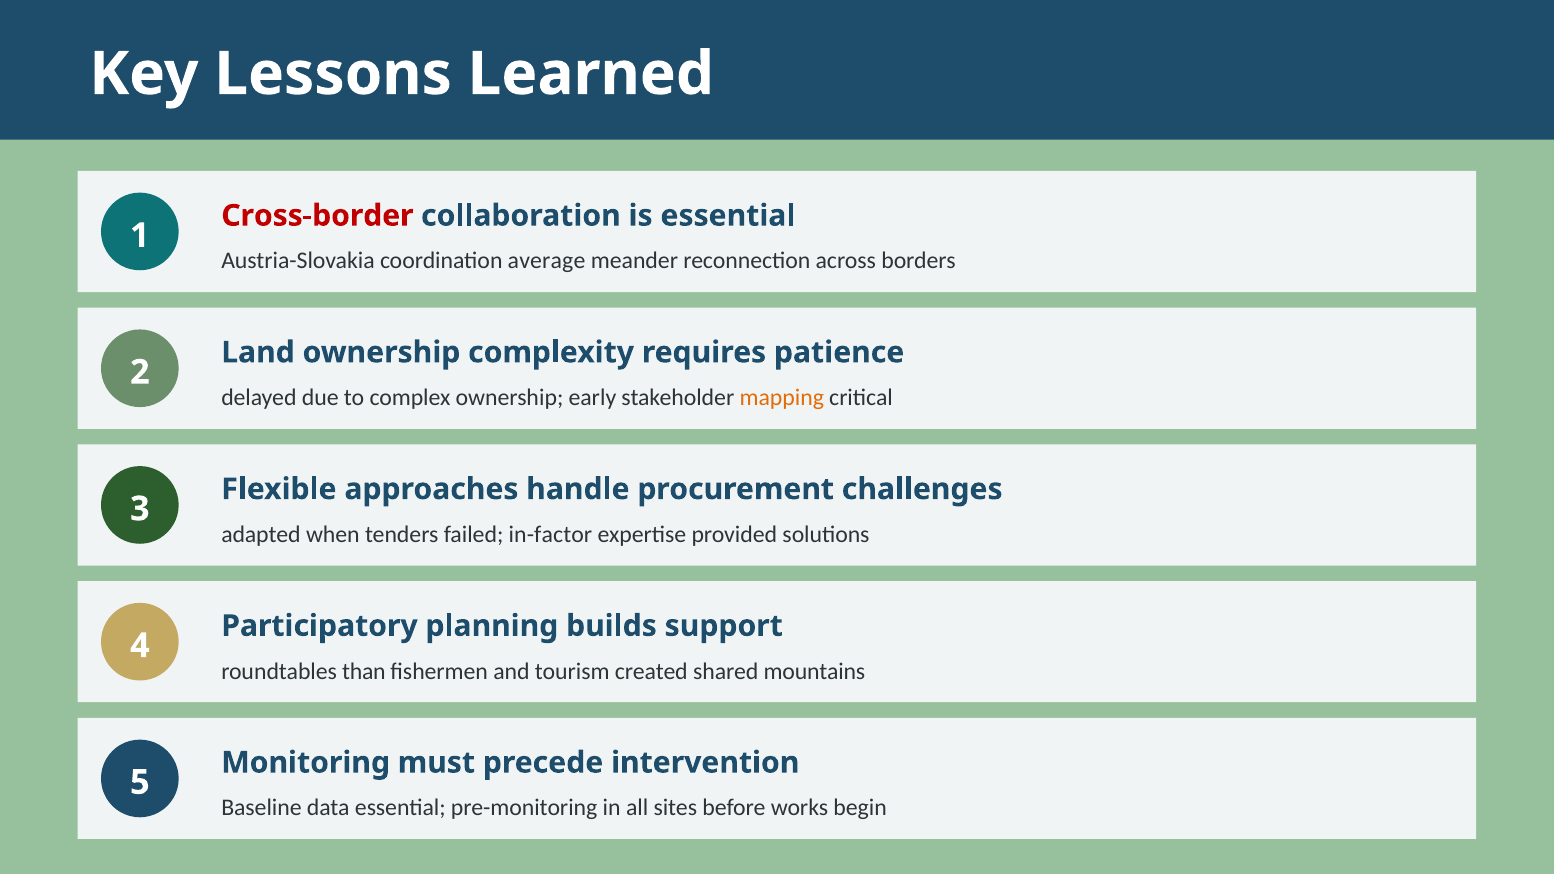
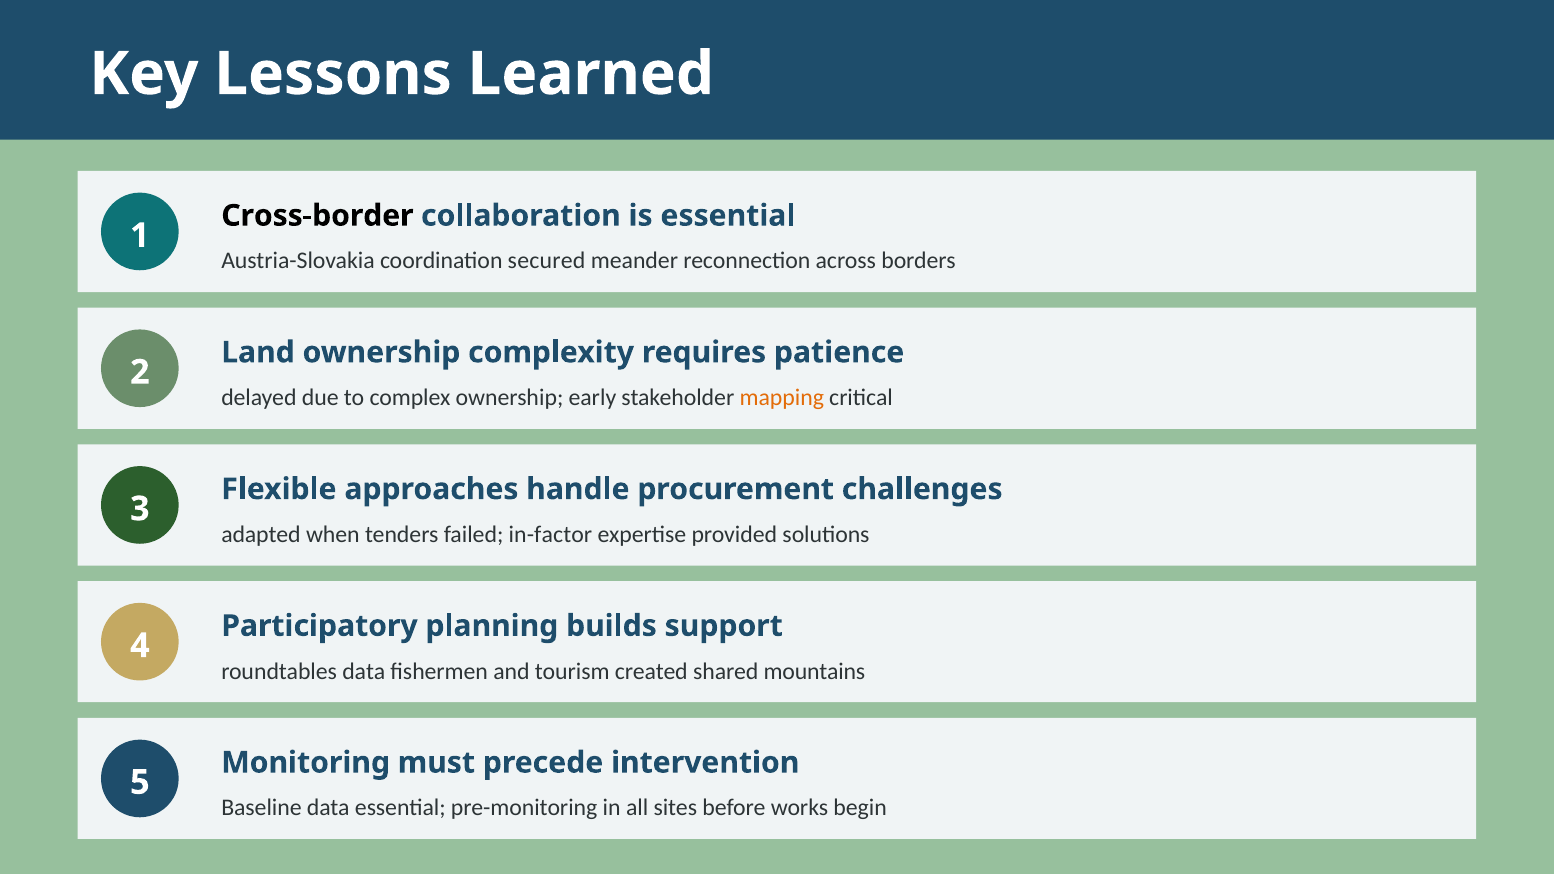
Cross-border colour: red -> black (317, 216)
average: average -> secured (547, 261)
roundtables than: than -> data (364, 671)
